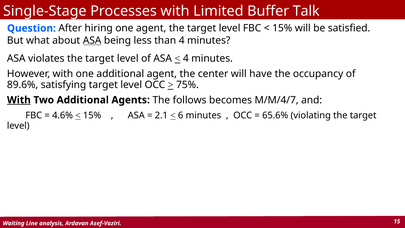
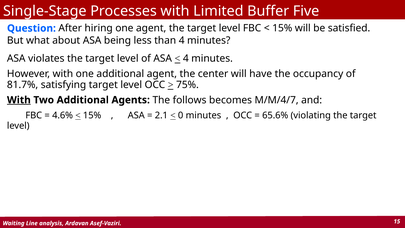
Talk: Talk -> Five (306, 11)
ASA underline: present -> none (92, 40)
89.6%: 89.6% -> 81.7% (23, 85)
6: 6 -> 0 (181, 115)
